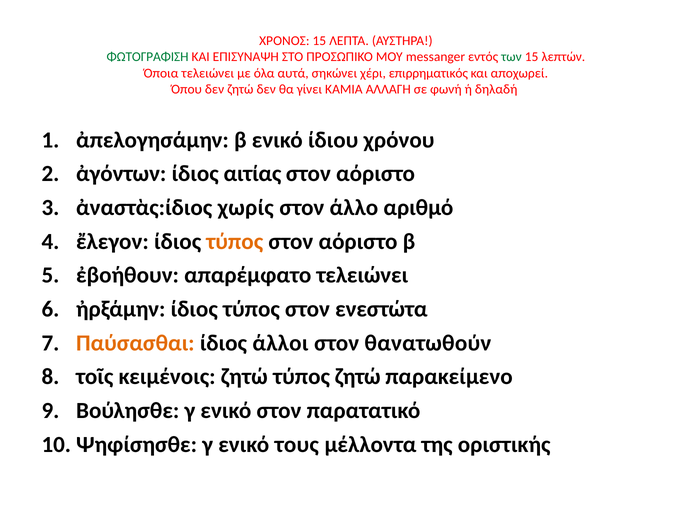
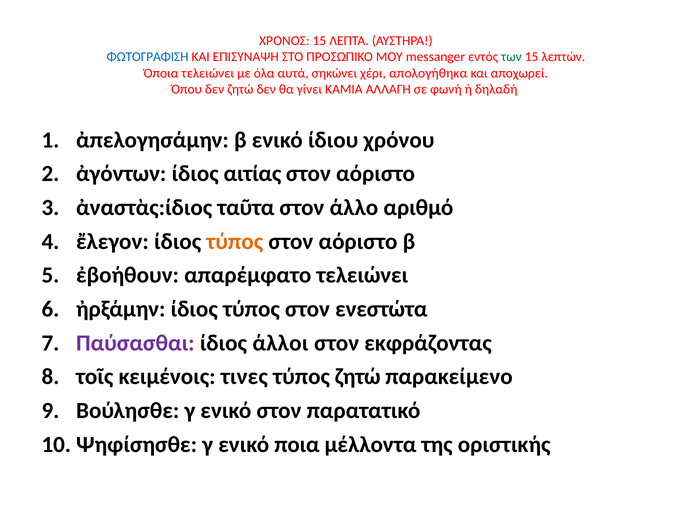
ΦΩΤΟΓΡΑΦΙΣΗ colour: green -> blue (148, 57)
επιρρηματικός: επιρρηματικός -> απολογήθηκα (428, 73)
χωρίς: χωρίς -> ταῦτα (246, 208)
Παύσασθαι colour: orange -> purple (135, 343)
θανατωθούν: θανατωθούν -> εκφράζοντας (428, 343)
κειμένοις ζητώ: ζητώ -> τινες (244, 377)
τους: τους -> ποια (297, 445)
